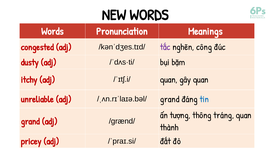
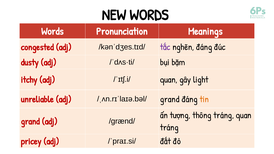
nghẽn công: công -> đáng (204, 47)
gây quan: quan -> light (201, 80)
tin colour: blue -> orange (204, 99)
thành: thành -> tráng (169, 128)
